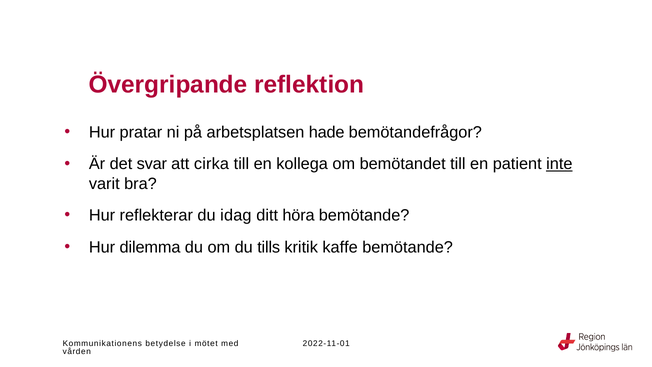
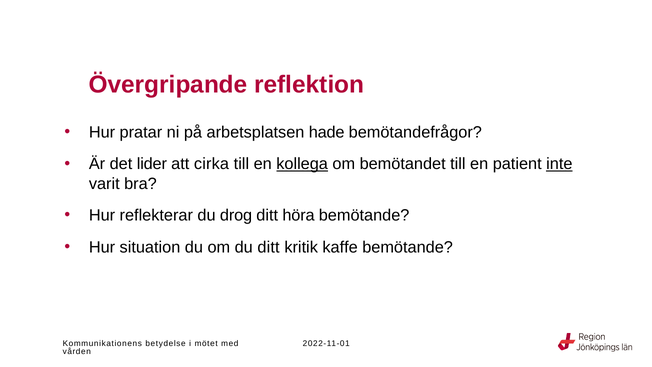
svar: svar -> lider (152, 164)
kollega underline: none -> present (302, 164)
idag: idag -> drog (236, 215)
dilemma: dilemma -> situation (150, 247)
du tills: tills -> ditt (269, 247)
